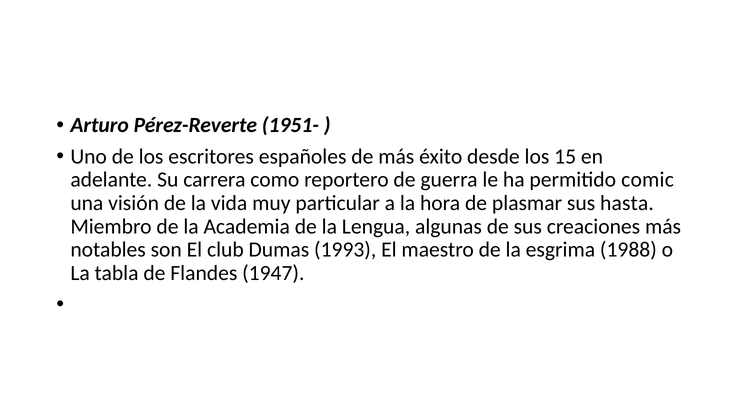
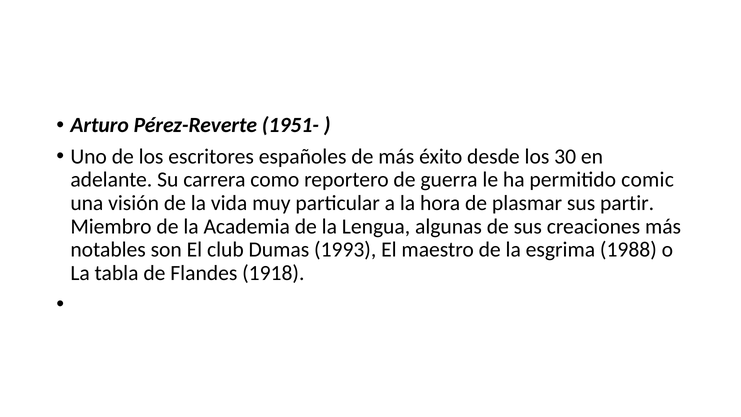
15: 15 -> 30 (565, 156)
hasta: hasta -> partir (627, 203)
1947: 1947 -> 1918 (273, 273)
